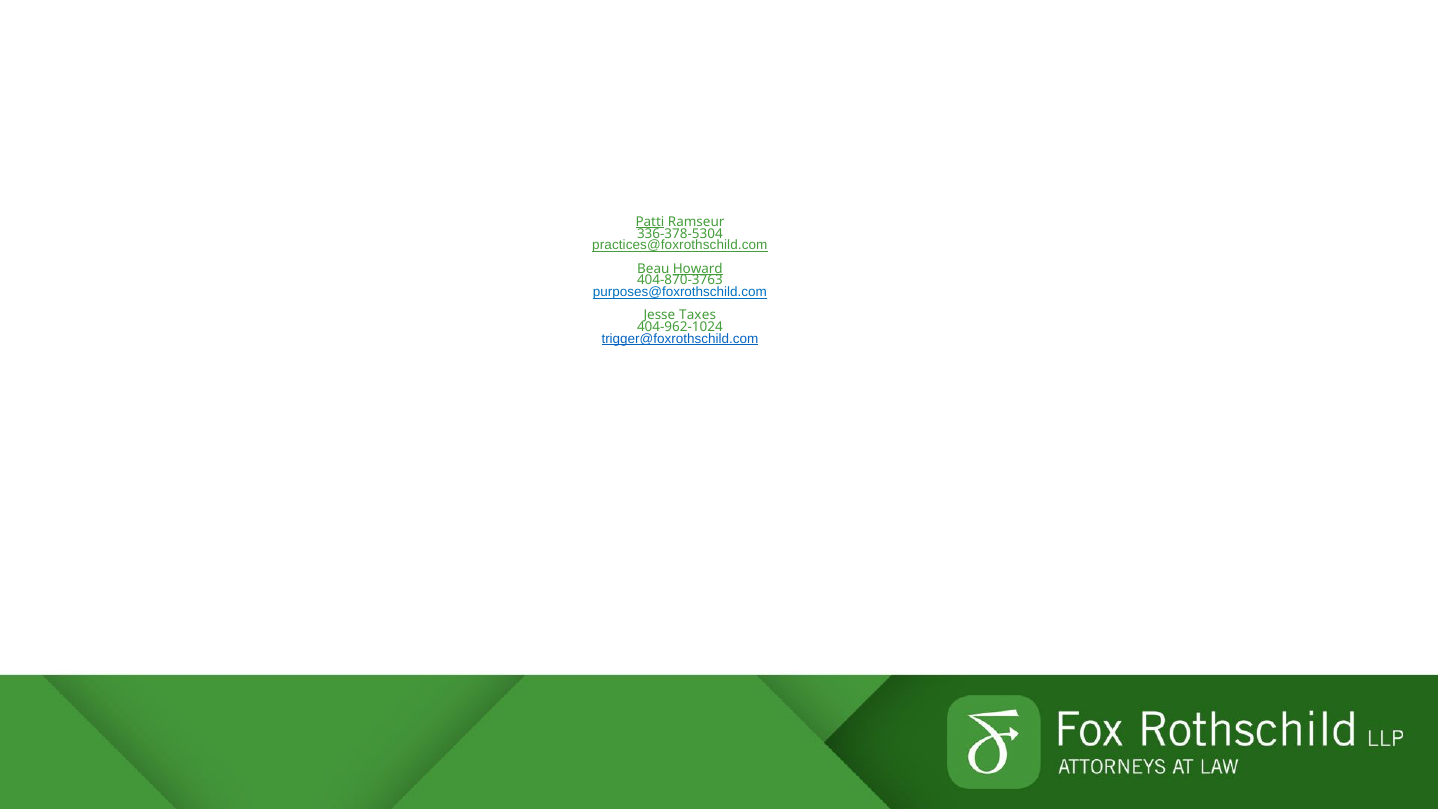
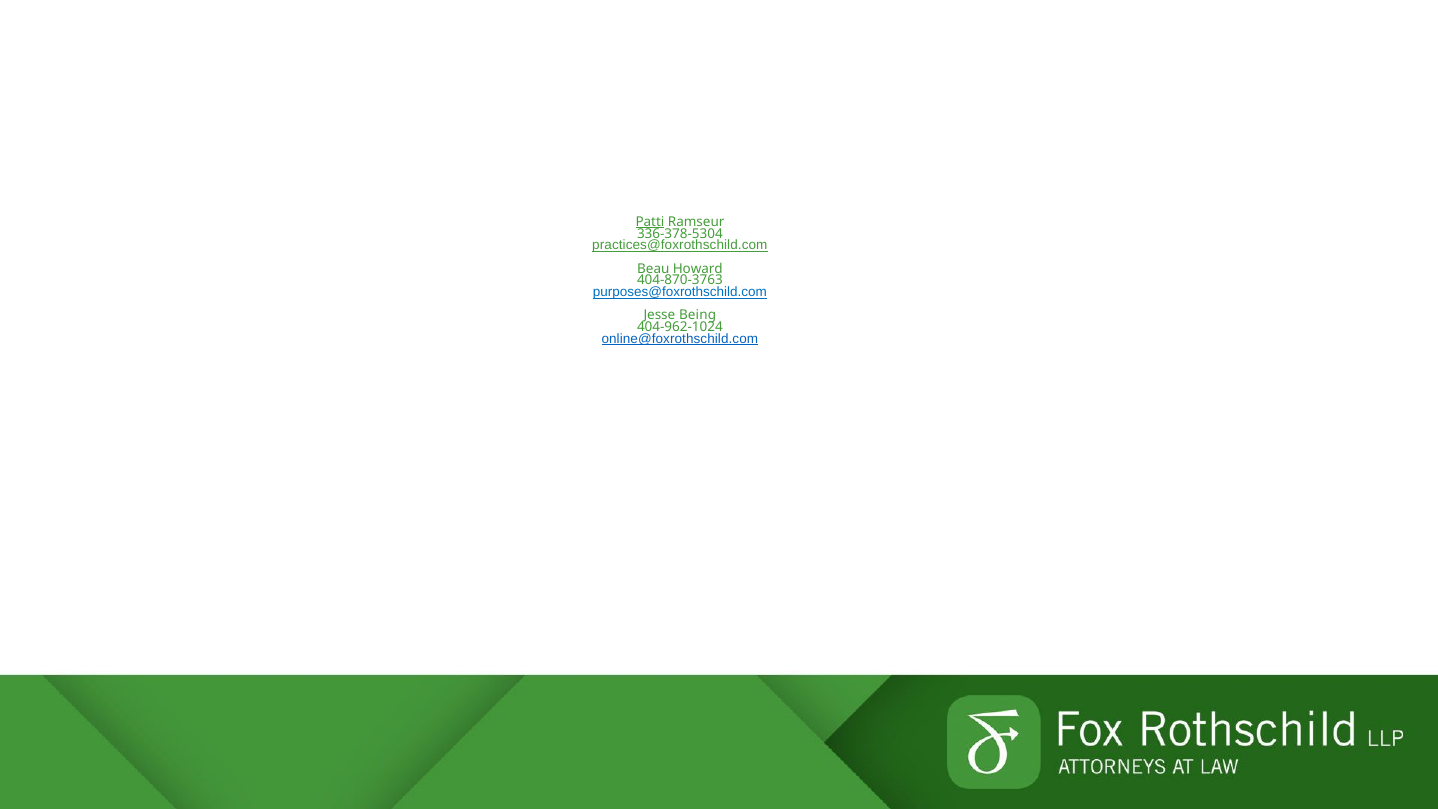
Howard underline: present -> none (698, 269)
Taxes: Taxes -> Being (698, 315)
trigger@foxrothschild.com: trigger@foxrothschild.com -> online@foxrothschild.com (680, 339)
